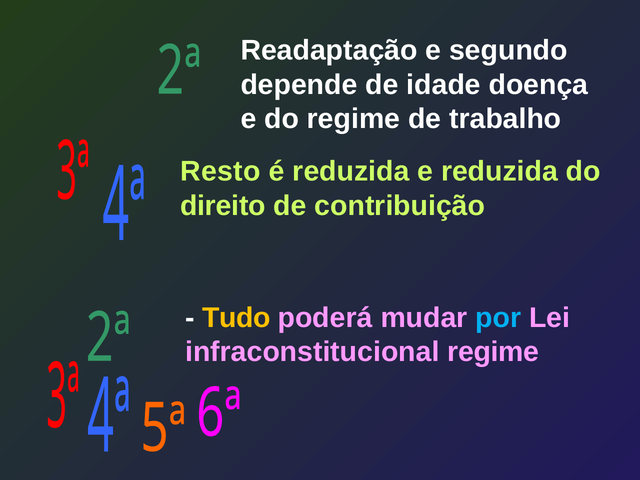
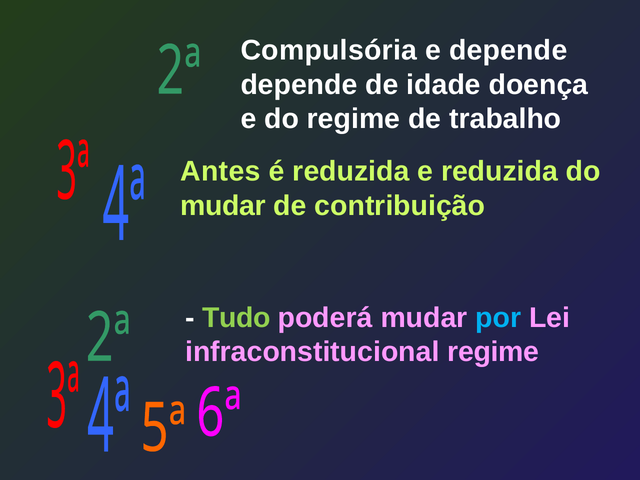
Readaptação: Readaptação -> Compulsória (329, 51)
e segundo: segundo -> depende (508, 51)
Resto: Resto -> Antes (220, 172)
direito: direito -> mudar (223, 206)
Tudo colour: yellow -> light green (236, 318)
